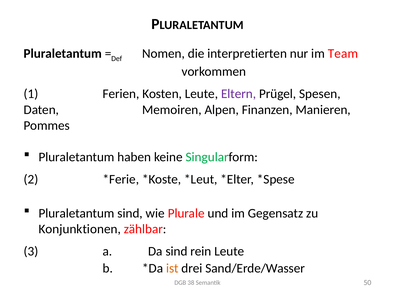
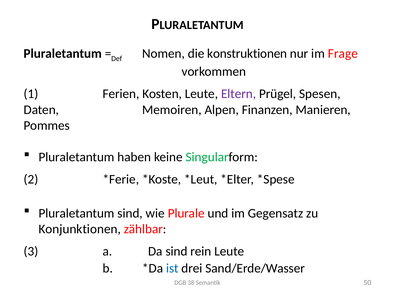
interpretierten: interpretierten -> konstruktionen (247, 54)
Team: Team -> Frage (343, 54)
ist colour: orange -> blue (172, 268)
